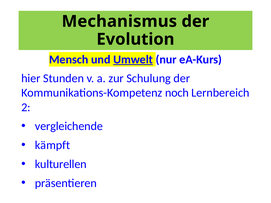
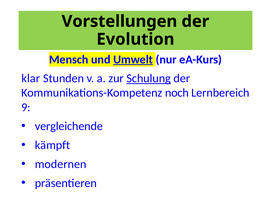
Mechanismus: Mechanismus -> Vorstellungen (119, 21)
hier: hier -> klar (31, 78)
Schulung underline: none -> present (149, 78)
2: 2 -> 9 (26, 107)
kulturellen: kulturellen -> modernen (61, 164)
